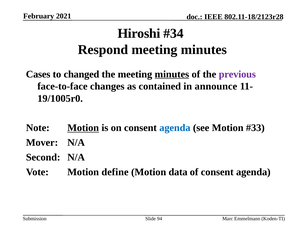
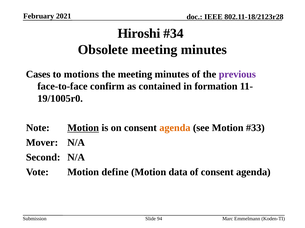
Respond: Respond -> Obsolete (103, 50)
changed: changed -> motions (81, 74)
minutes underline: present -> none (172, 74)
changes: changes -> confirm (107, 87)
announce: announce -> formation (216, 87)
agenda colour: blue -> orange (175, 128)
